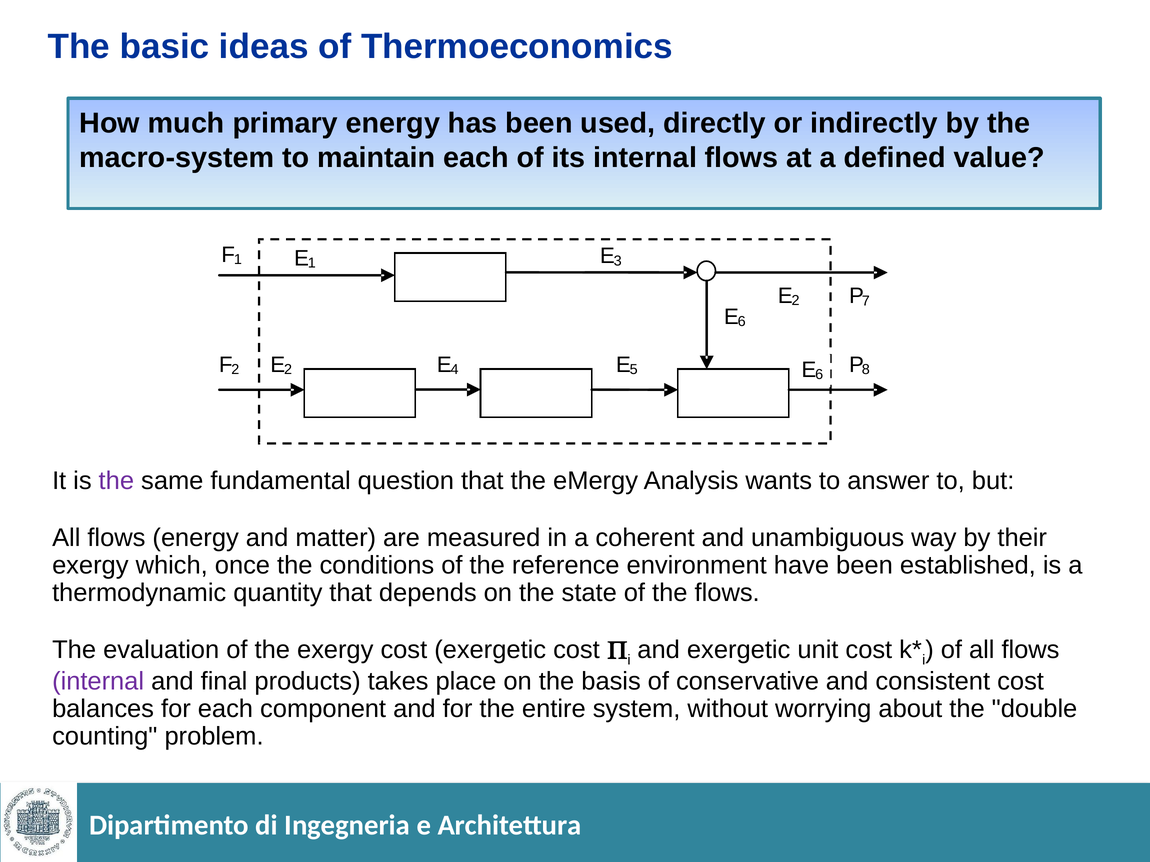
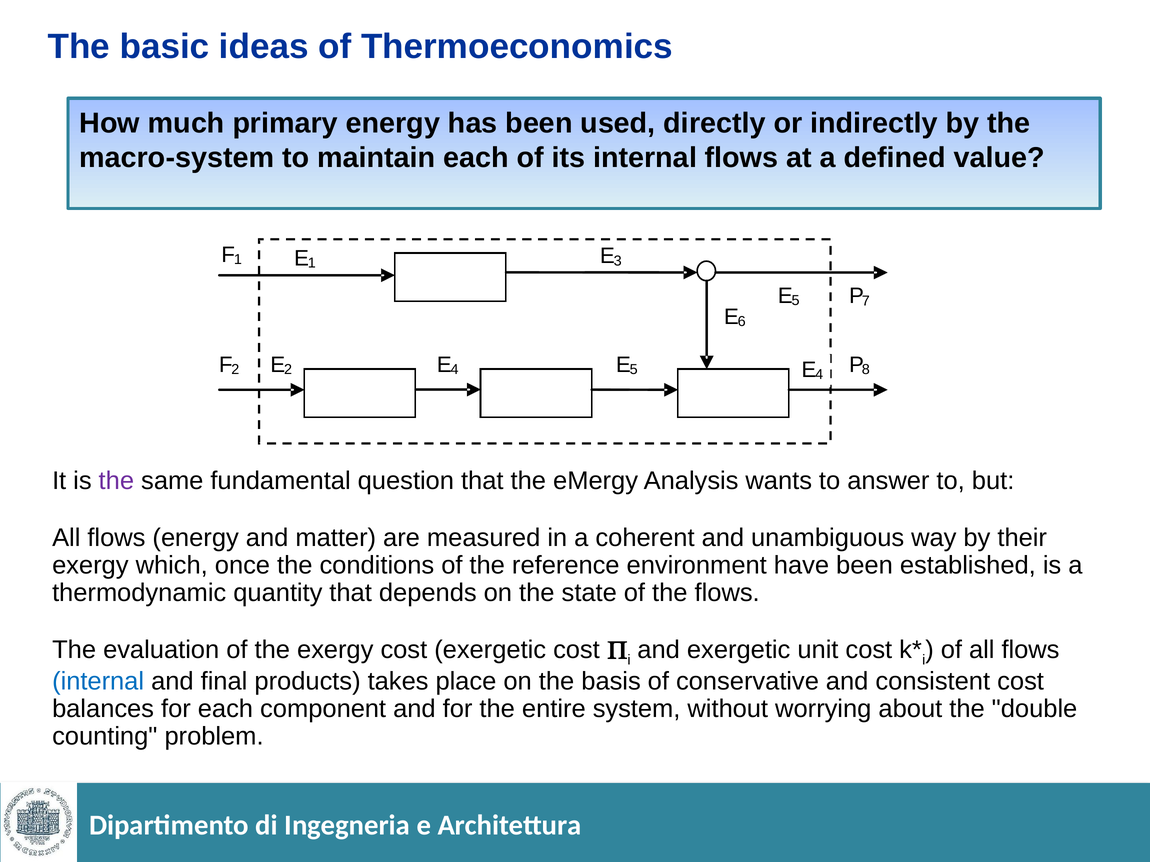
2: 2 -> 5 (796, 300)
6: 6 -> 4 (819, 375)
internal colour: purple -> blue (98, 682)
